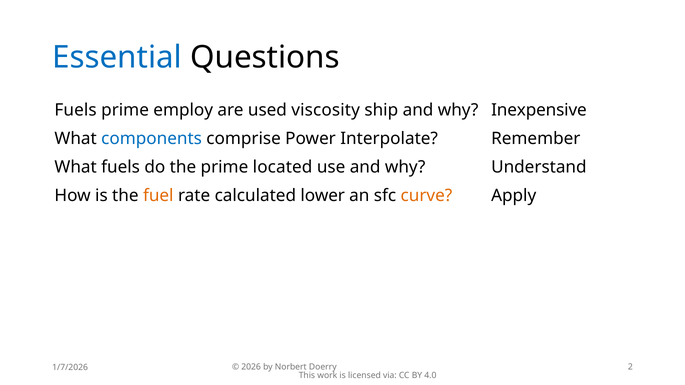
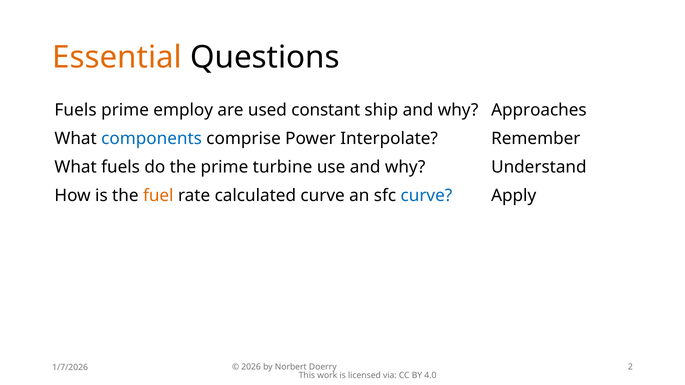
Essential colour: blue -> orange (117, 58)
viscosity: viscosity -> constant (326, 110)
Inexpensive: Inexpensive -> Approaches (539, 110)
located: located -> turbine (283, 167)
calculated lower: lower -> curve (323, 196)
curve colour: orange -> blue (426, 196)
